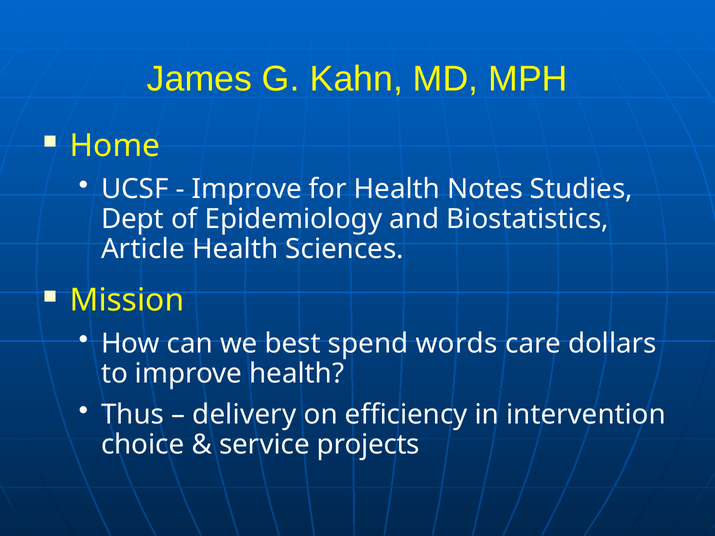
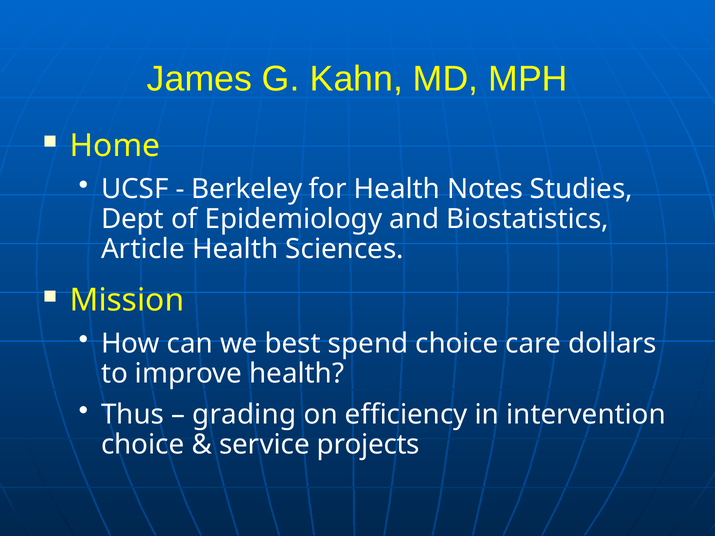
Improve: Improve -> Berkeley (247, 189)
spend words: words -> choice (457, 344)
delivery: delivery -> grading (244, 415)
